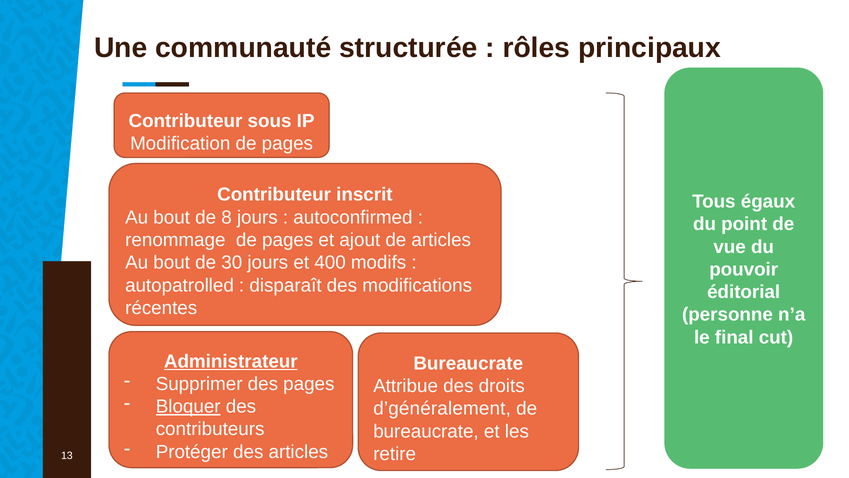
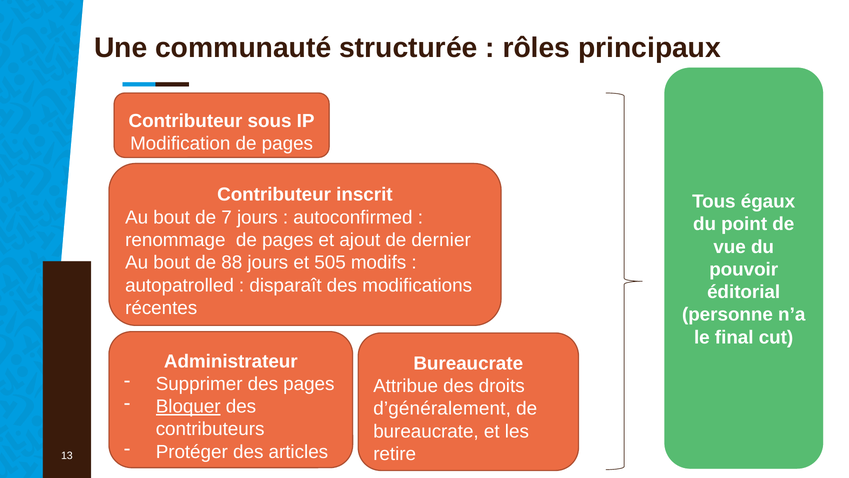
8: 8 -> 7 (227, 217)
de articles: articles -> dernier (441, 240)
30: 30 -> 88 (232, 262)
400: 400 -> 505 (330, 262)
Administrateur underline: present -> none (231, 361)
